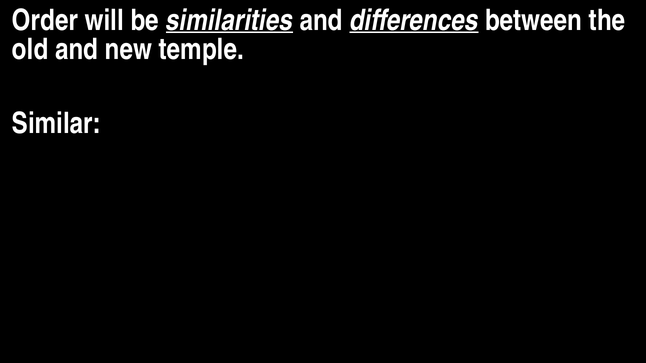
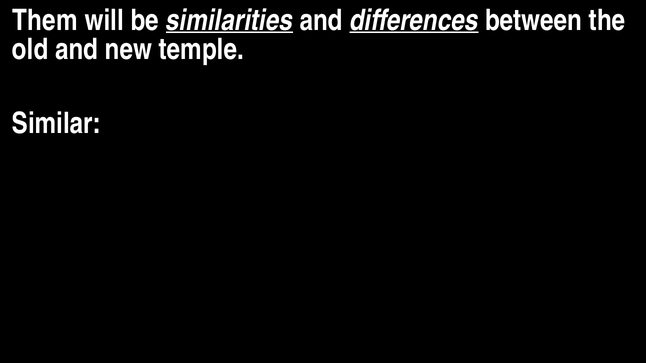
Order: Order -> Them (45, 20)
